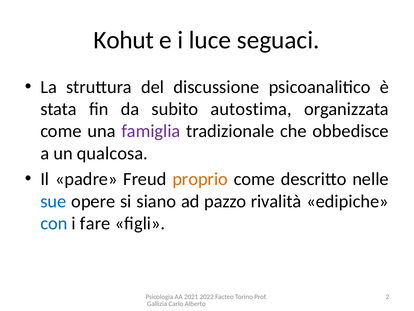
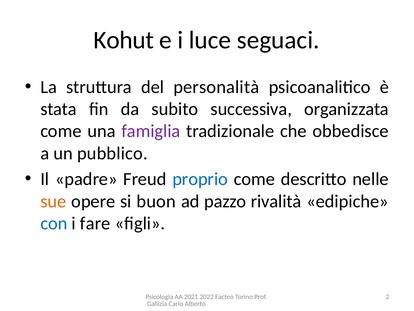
discussione: discussione -> personalità (216, 87)
autostima: autostima -> successiva (251, 109)
qualcosa: qualcosa -> pubblico (112, 153)
proprio colour: orange -> blue (200, 179)
sue colour: blue -> orange (53, 201)
siano: siano -> buon (156, 201)
